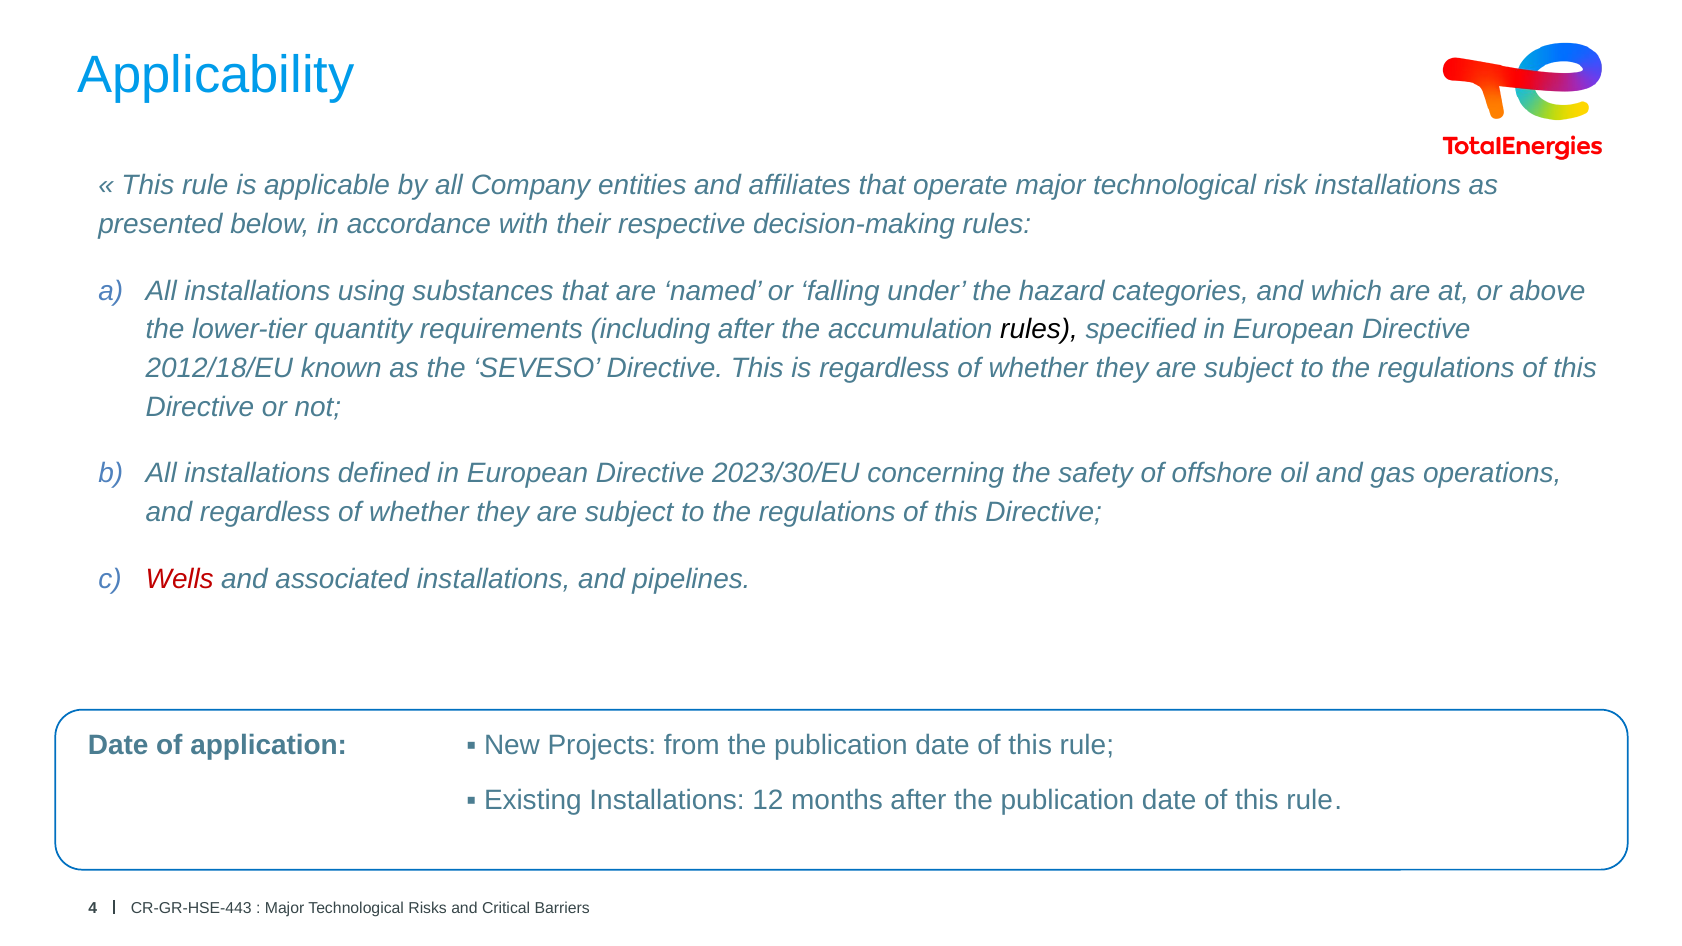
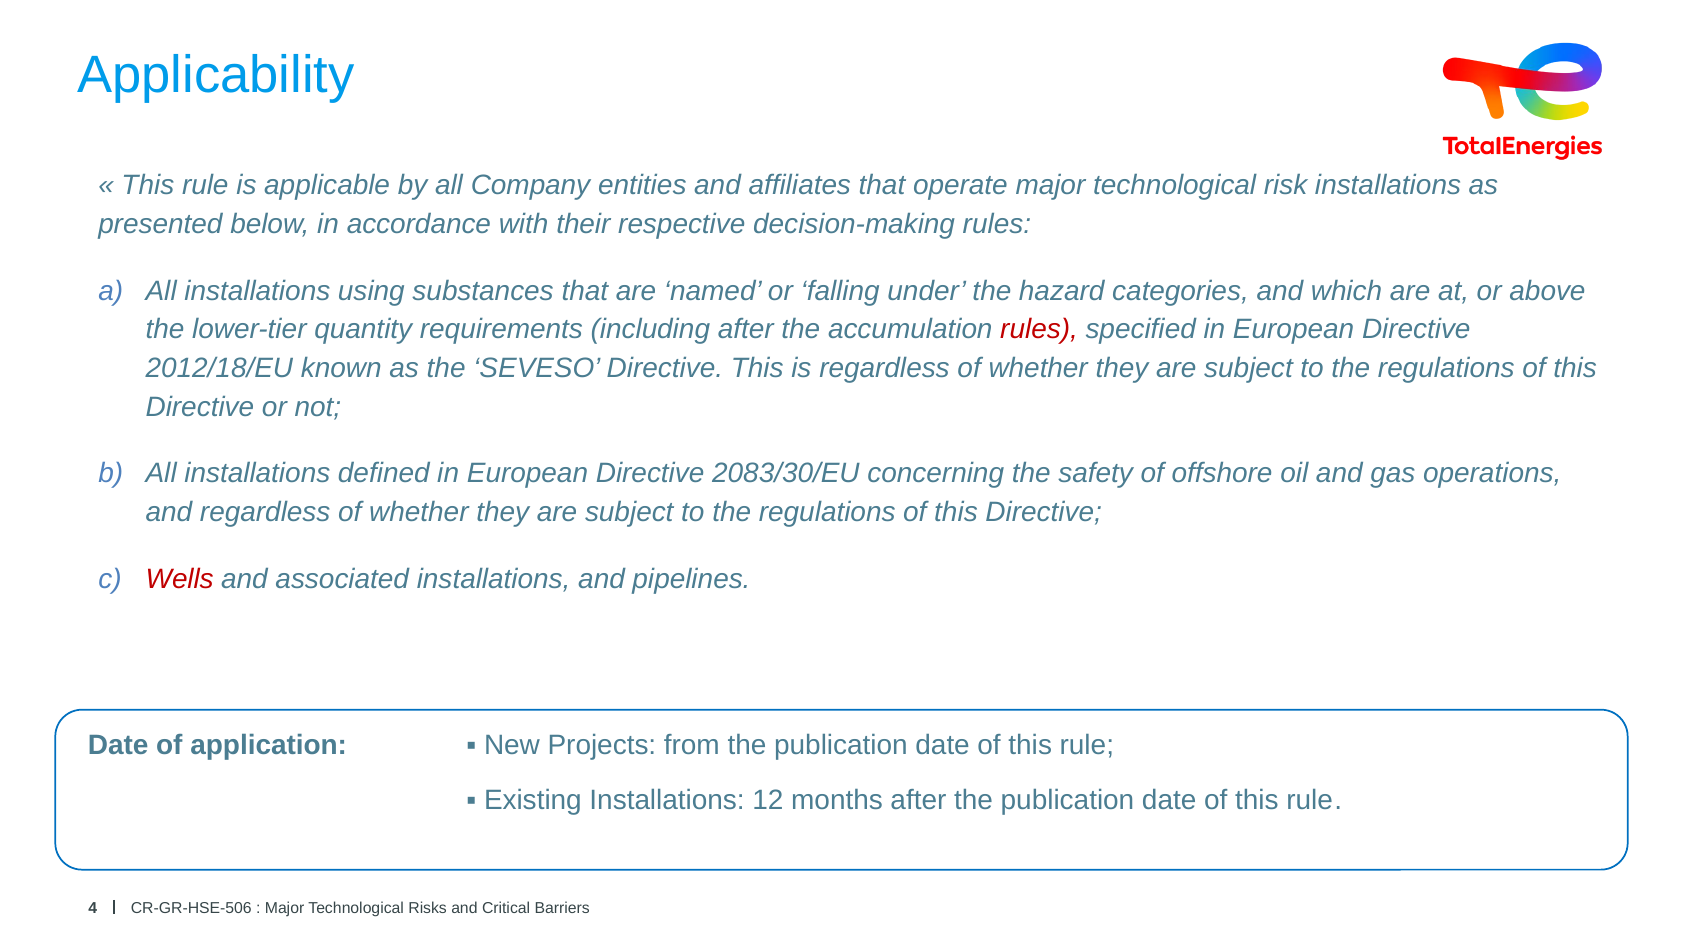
rules colour: black -> red (1039, 330)
2023/30/EU: 2023/30/EU -> 2083/30/EU (786, 474)
CR-GR-HSE-443: CR-GR-HSE-443 -> CR-GR-HSE-506 (191, 908)
